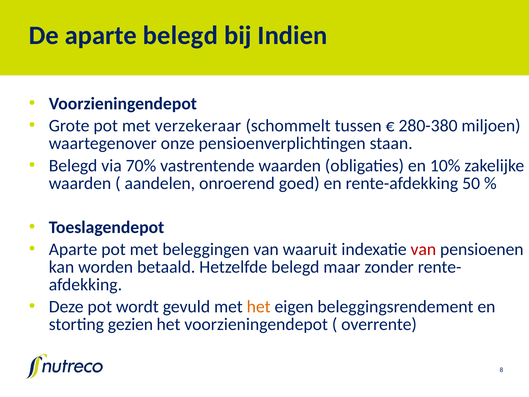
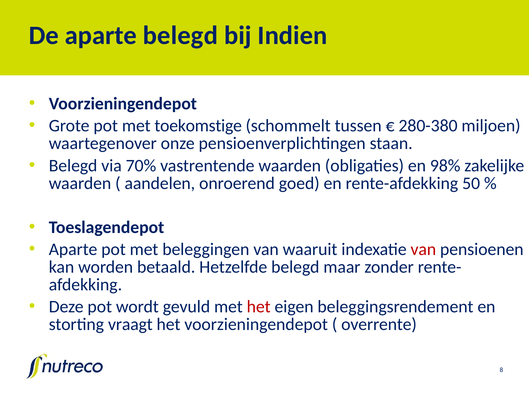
verzekeraar: verzekeraar -> toekomstige (198, 126)
10%: 10% -> 98% (445, 165)
het colour: orange -> red (259, 307)
gezien: gezien -> vraagt (130, 324)
